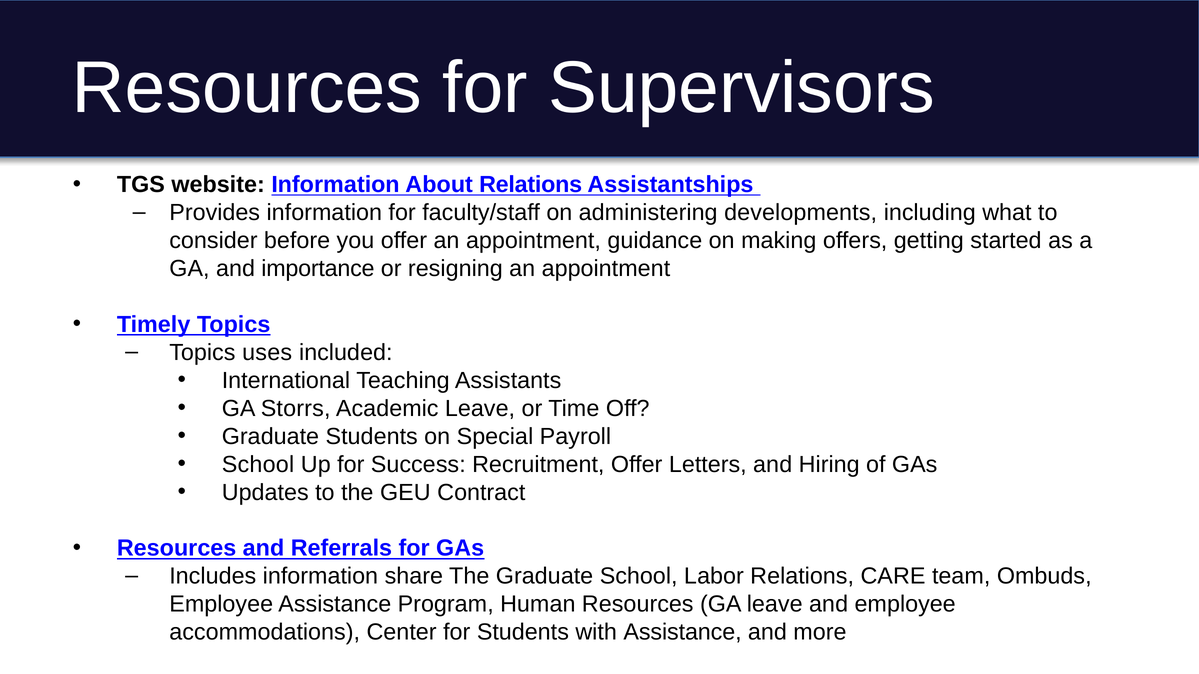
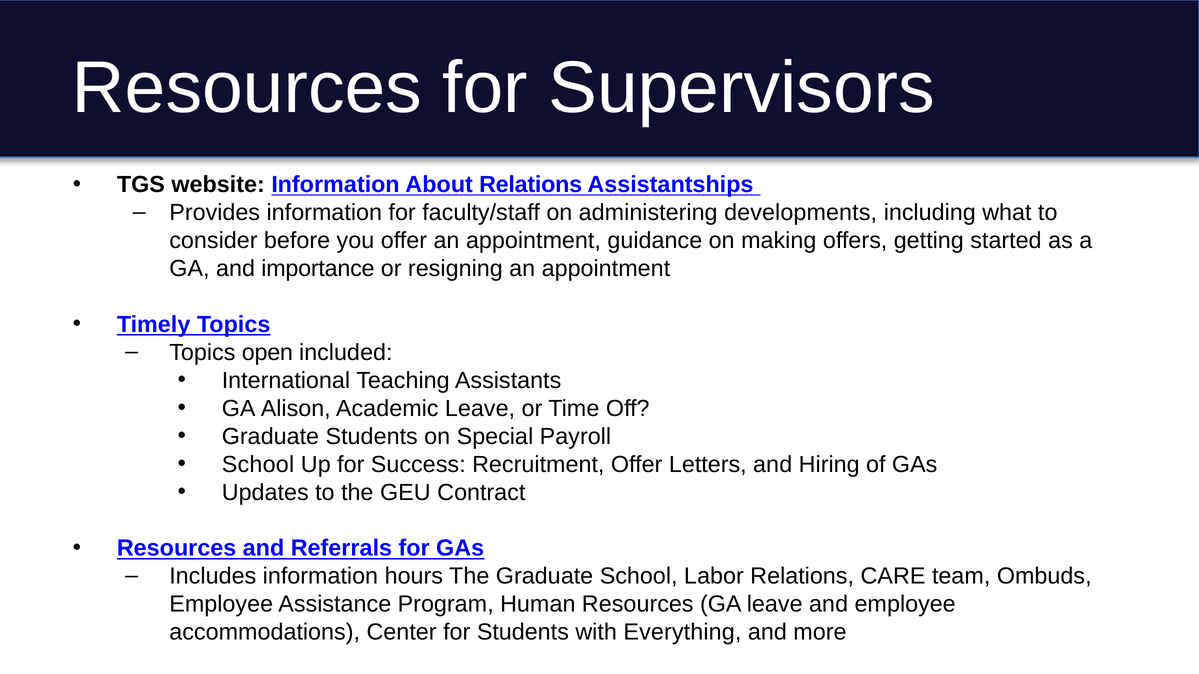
uses: uses -> open (267, 353)
Storrs: Storrs -> Alison (296, 409)
share: share -> hours (414, 577)
with Assistance: Assistance -> Everything (682, 633)
